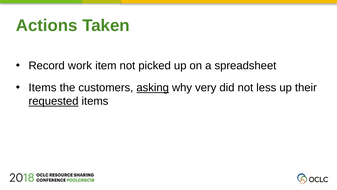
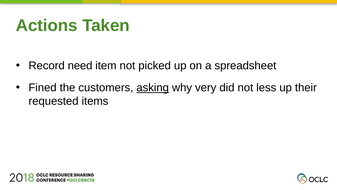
work: work -> need (80, 66)
Items: Items -> Fined (43, 88)
requested underline: present -> none (53, 101)
